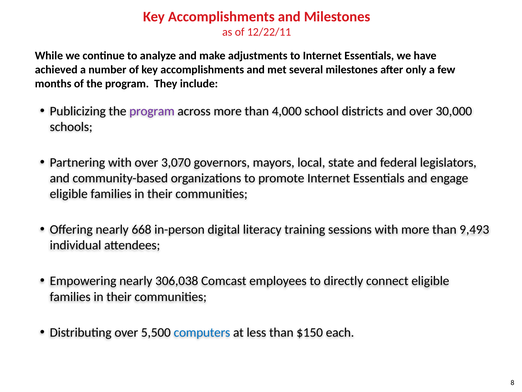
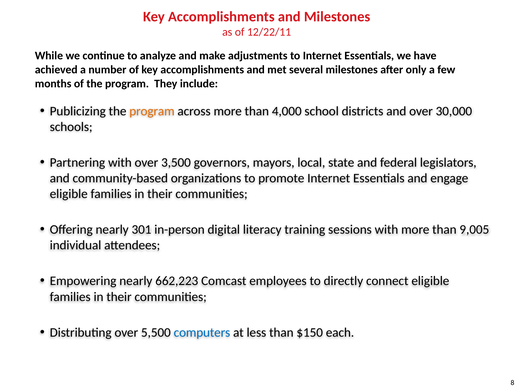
program colour: purple -> orange (152, 111)
3,070: 3,070 -> 3,500 (176, 162)
668: 668 -> 301 (141, 229)
9,493: 9,493 -> 9,005 (474, 229)
306,038: 306,038 -> 662,223 (177, 281)
